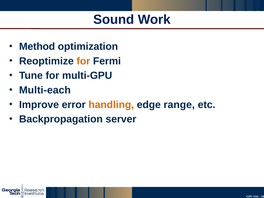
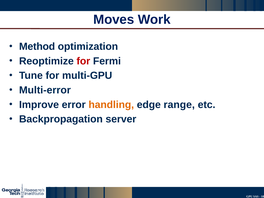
Sound: Sound -> Moves (114, 19)
for colour: orange -> red (83, 61)
Multi-each: Multi-each -> Multi-error (45, 90)
